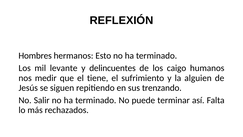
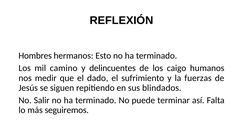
levante: levante -> camino (64, 68)
tiene: tiene -> dado (98, 78)
alguien: alguien -> fuerzas (198, 78)
trenzando: trenzando -> blindados (162, 88)
rechazados: rechazados -> seguiremos (67, 110)
